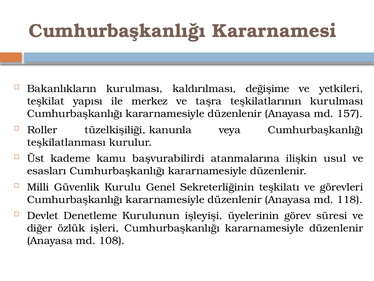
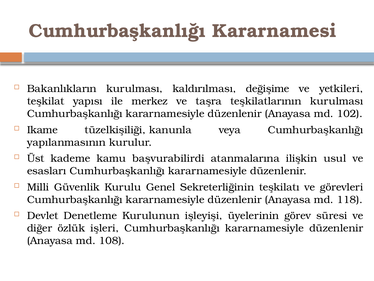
157: 157 -> 102 (350, 114)
Roller: Roller -> Ikame (42, 130)
teşkilatlanması: teşkilatlanması -> yapılanmasının (66, 142)
